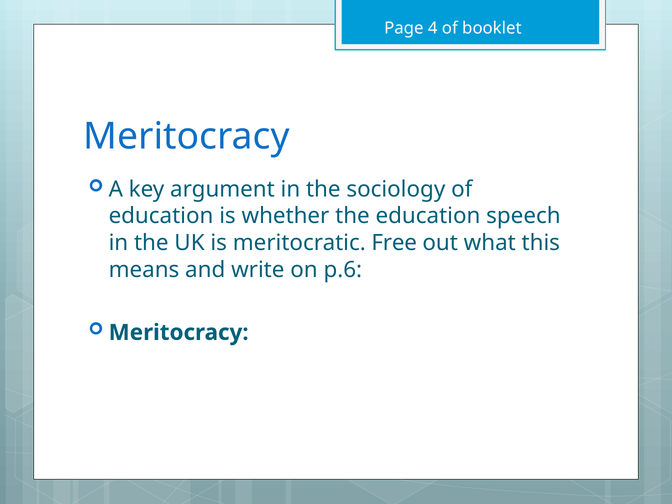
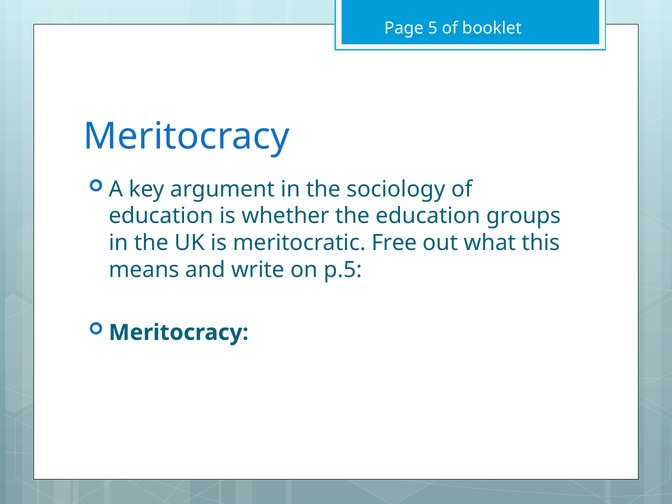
4: 4 -> 5 (433, 28)
speech: speech -> groups (523, 216)
p.6: p.6 -> p.5 (343, 270)
